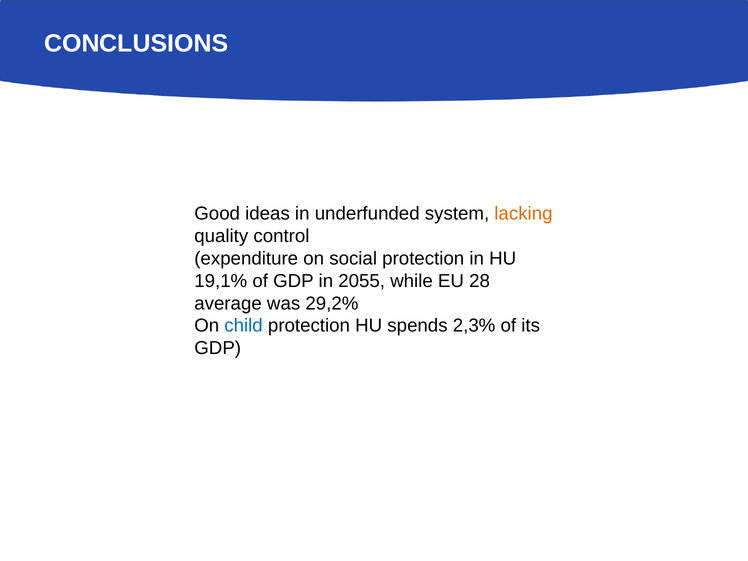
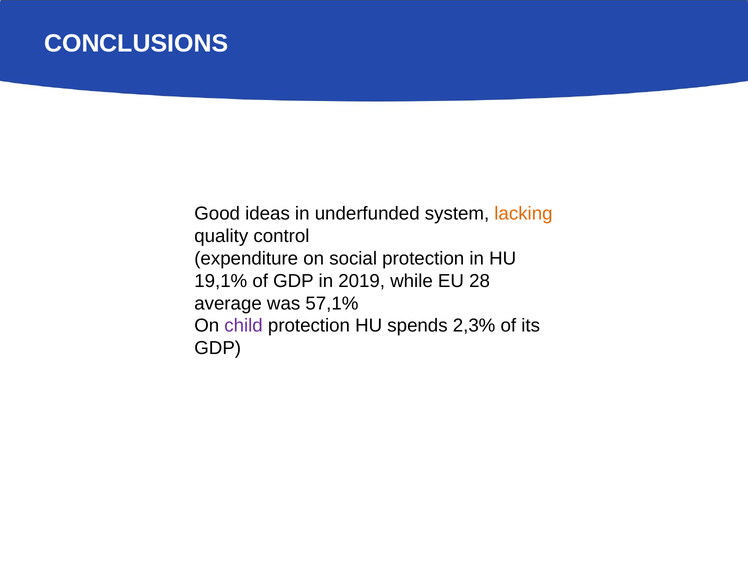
2055: 2055 -> 2019 (362, 281)
29,2%: 29,2% -> 57,1% (332, 303)
child colour: blue -> purple (244, 326)
